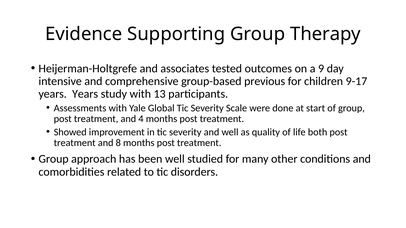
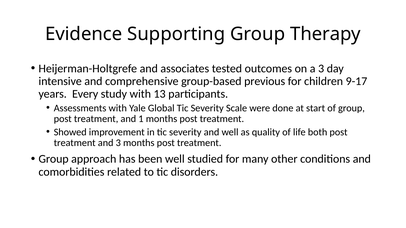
a 9: 9 -> 3 (321, 69)
years Years: Years -> Every (85, 94)
4: 4 -> 1 (141, 119)
and 8: 8 -> 3 (118, 143)
